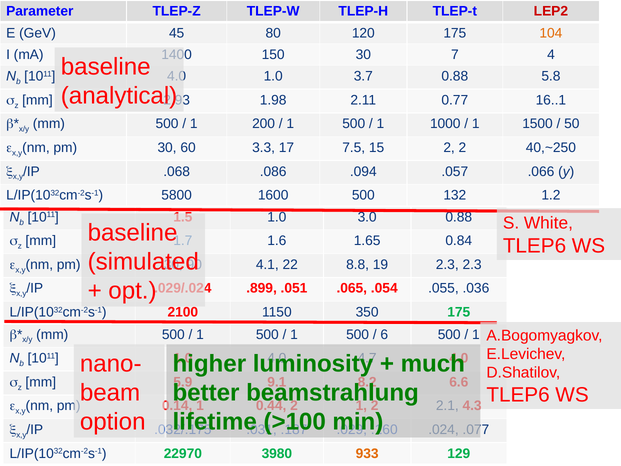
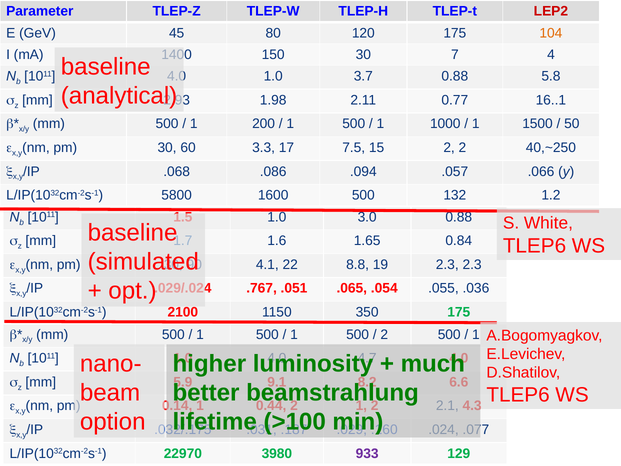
.899: .899 -> .767 (262, 288)
6: 6 -> 2 (384, 334)
933 colour: orange -> purple (367, 453)
